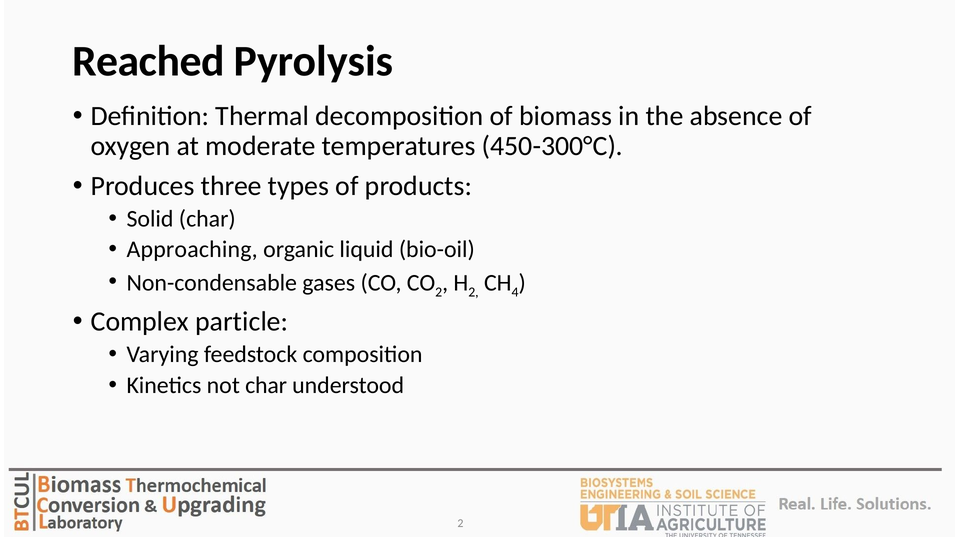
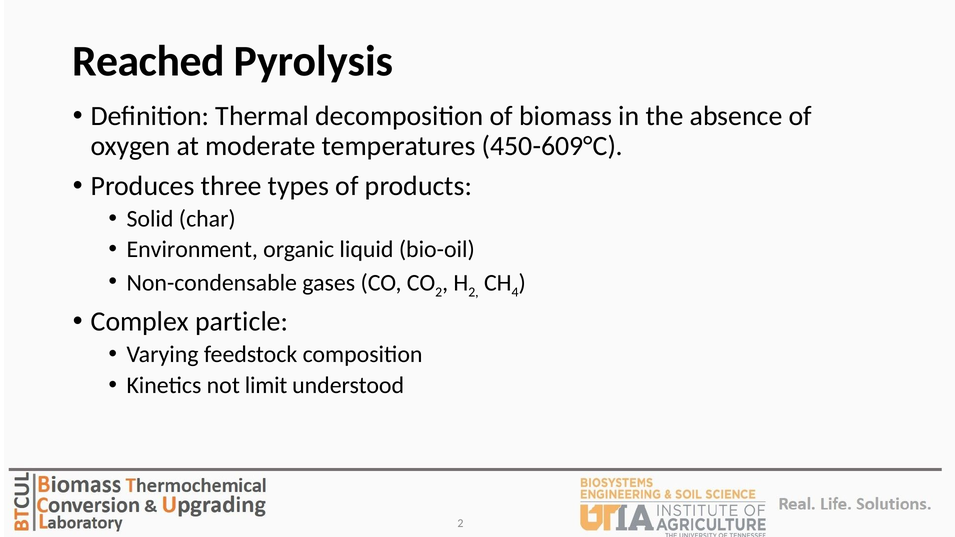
450-300°C: 450-300°C -> 450-609°C (552, 146)
Approaching: Approaching -> Environment (192, 250)
not char: char -> limit (266, 385)
